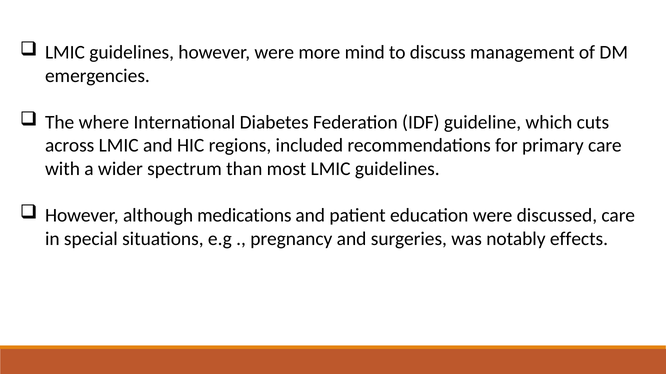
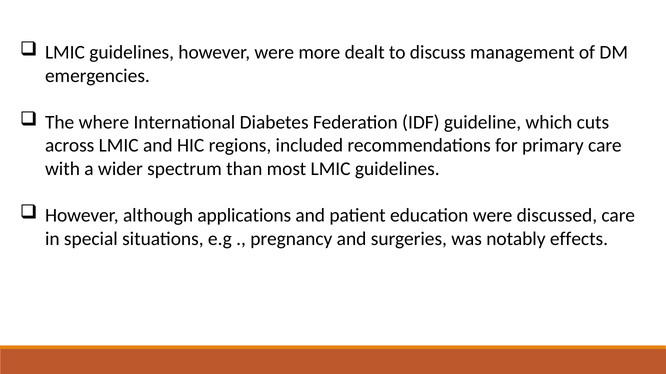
mind: mind -> dealt (365, 53)
medications: medications -> applications (244, 216)
